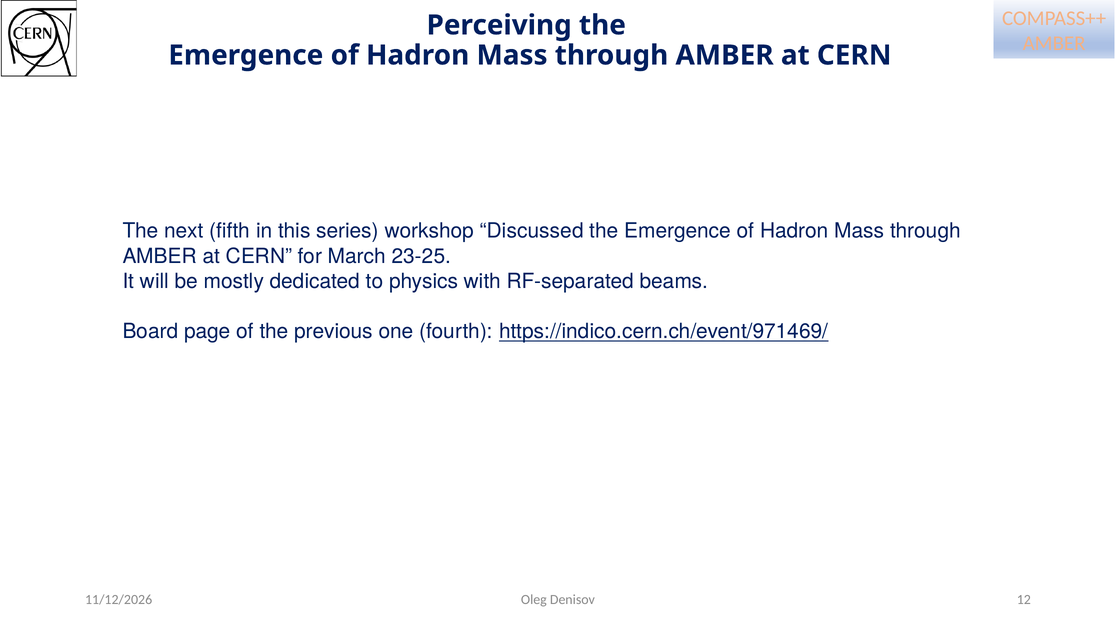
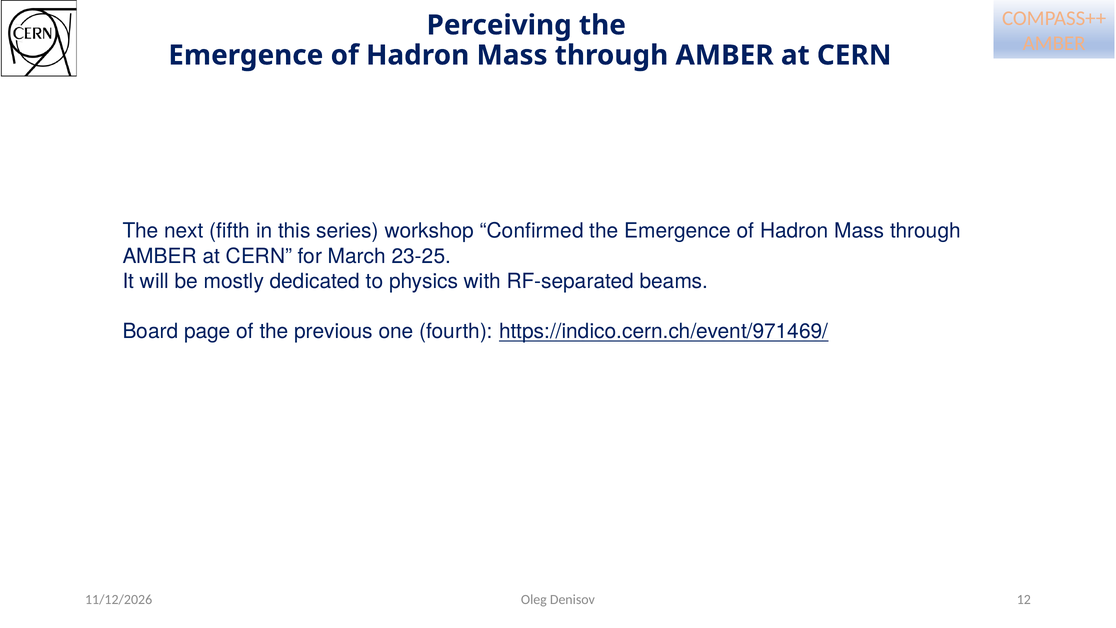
Discussed: Discussed -> Confirmed (532, 231)
